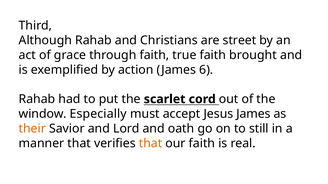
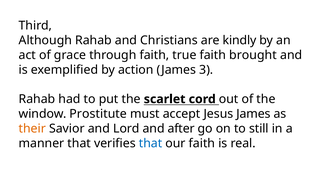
street: street -> kindly (240, 40)
6: 6 -> 3 (206, 70)
Especially: Especially -> Prostitute (98, 114)
oath: oath -> after (181, 129)
that colour: orange -> blue (151, 144)
